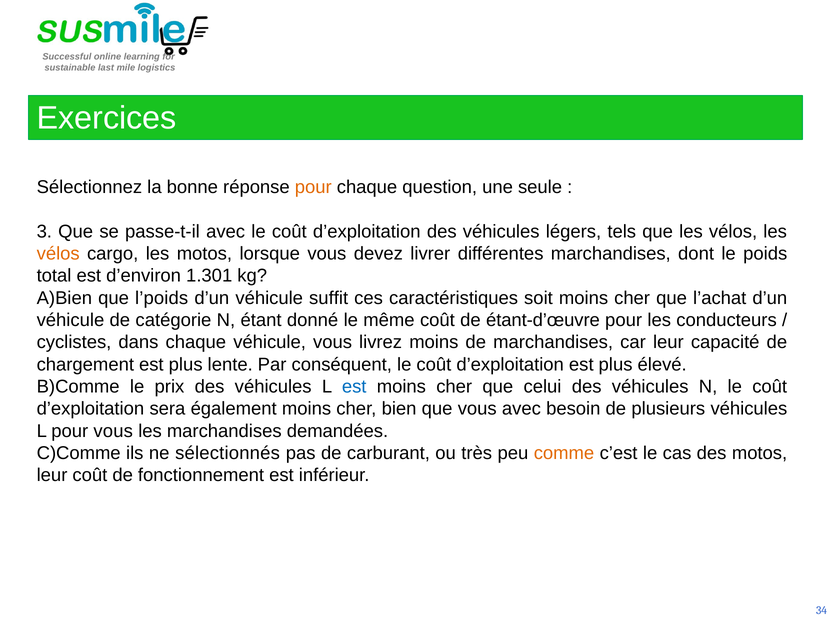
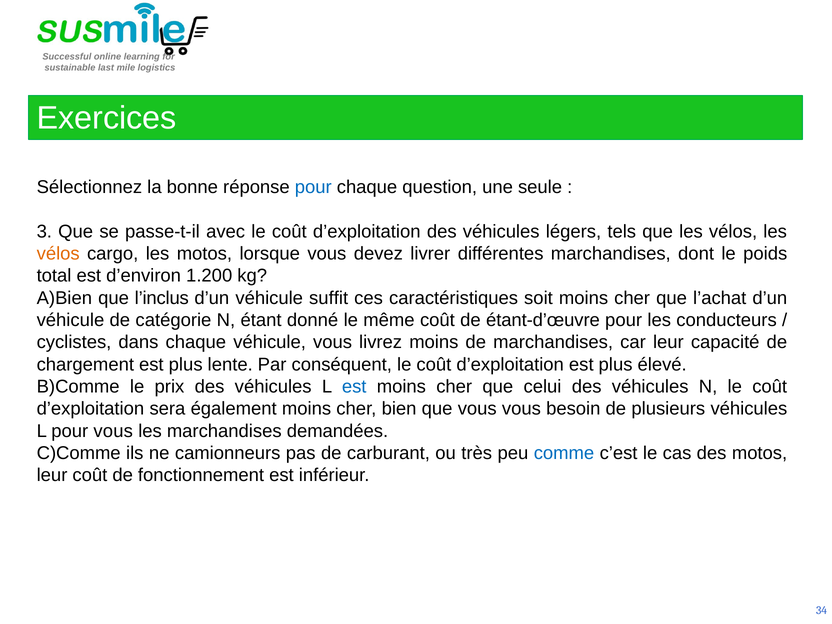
pour colour: orange -> blue (313, 187)
1.301: 1.301 -> 1.200 (209, 276)
l’poids: l’poids -> l’inclus (162, 298)
vous avec: avec -> vous (521, 409)
sélectionnés: sélectionnés -> camionneurs (228, 453)
comme colour: orange -> blue (564, 453)
